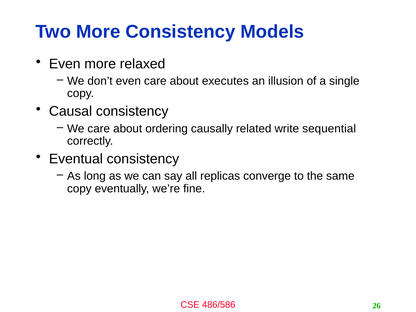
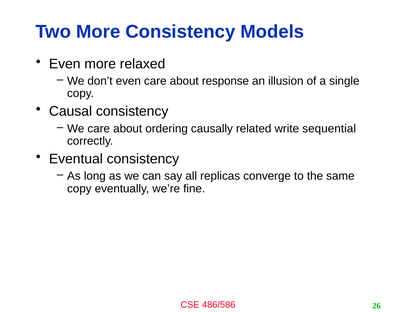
executes: executes -> response (225, 81)
